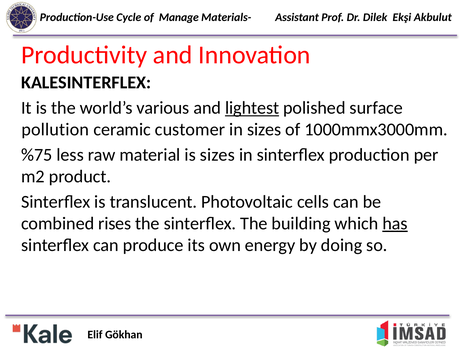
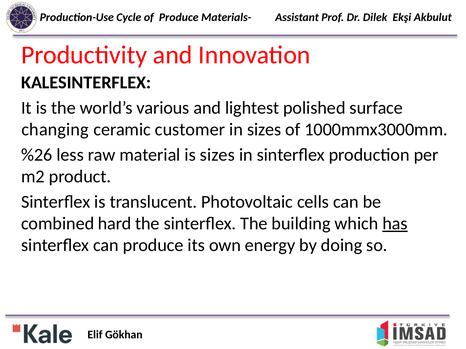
of Manage: Manage -> Produce (179, 17)
lightest underline: present -> none (252, 108)
pollution: pollution -> changing (55, 130)
%75: %75 -> %26 (37, 155)
rises: rises -> hard (115, 224)
